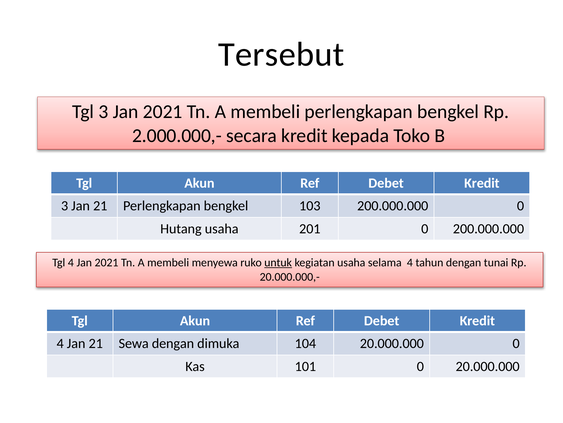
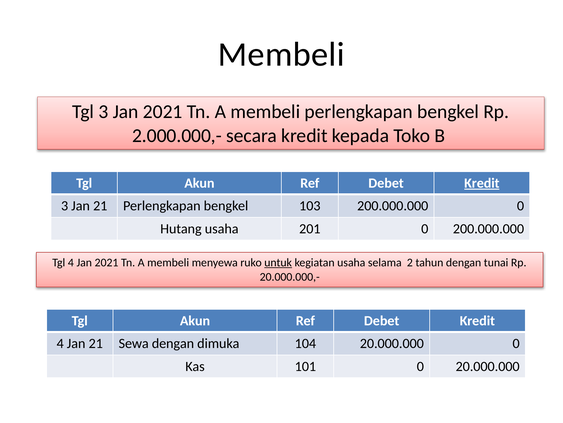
Tersebut: Tersebut -> Membeli (281, 55)
Kredit underline: none -> present (482, 183)
selama 4: 4 -> 2 (410, 262)
